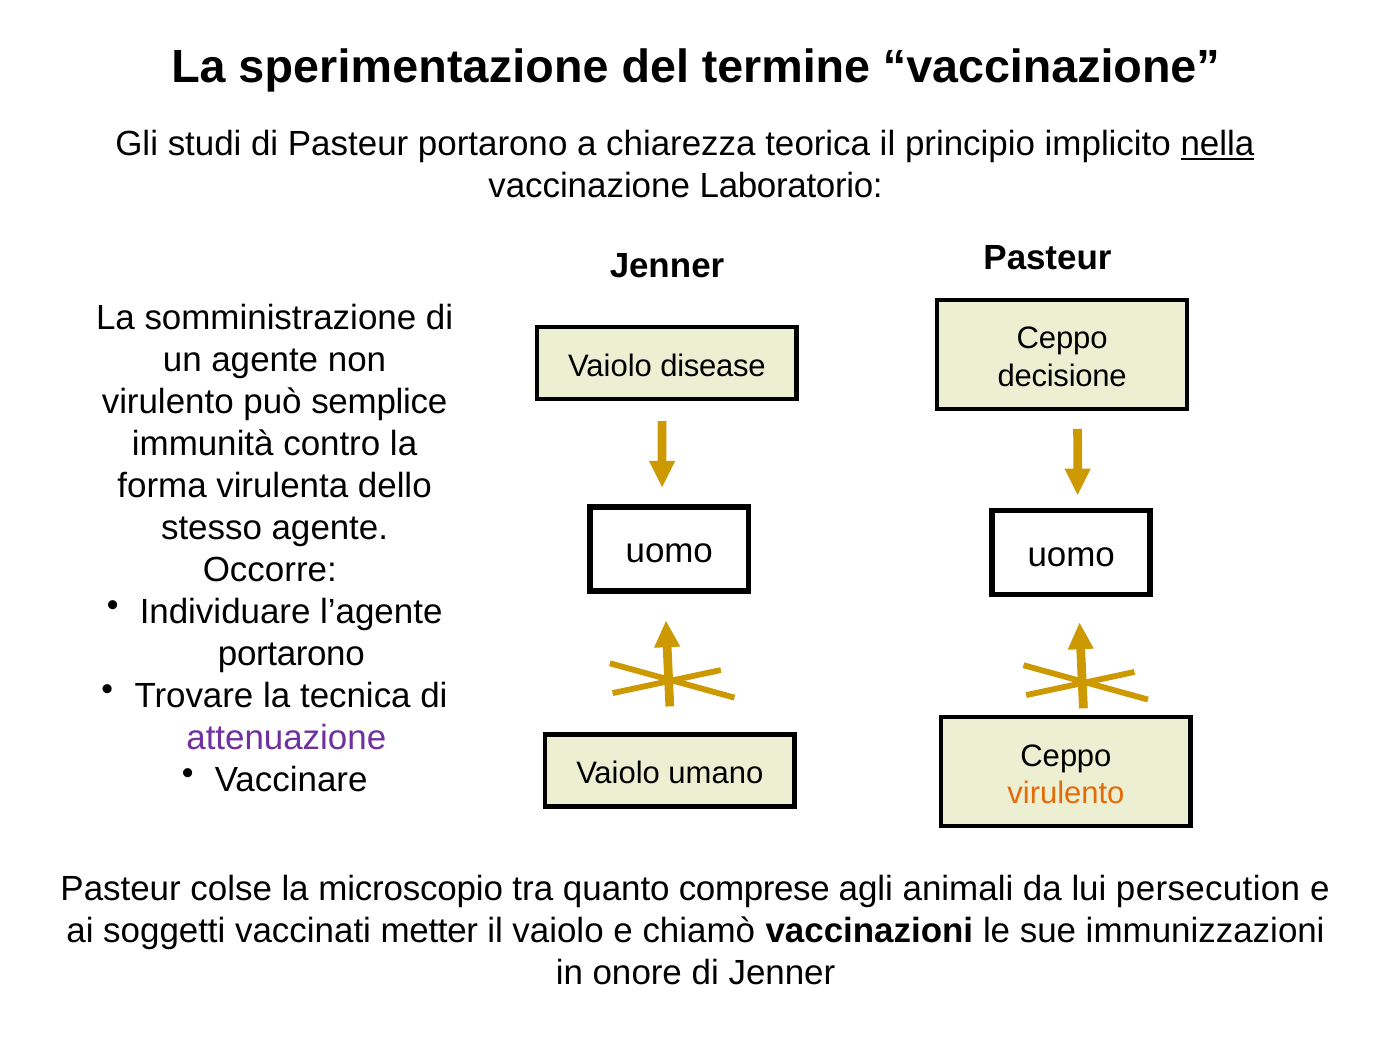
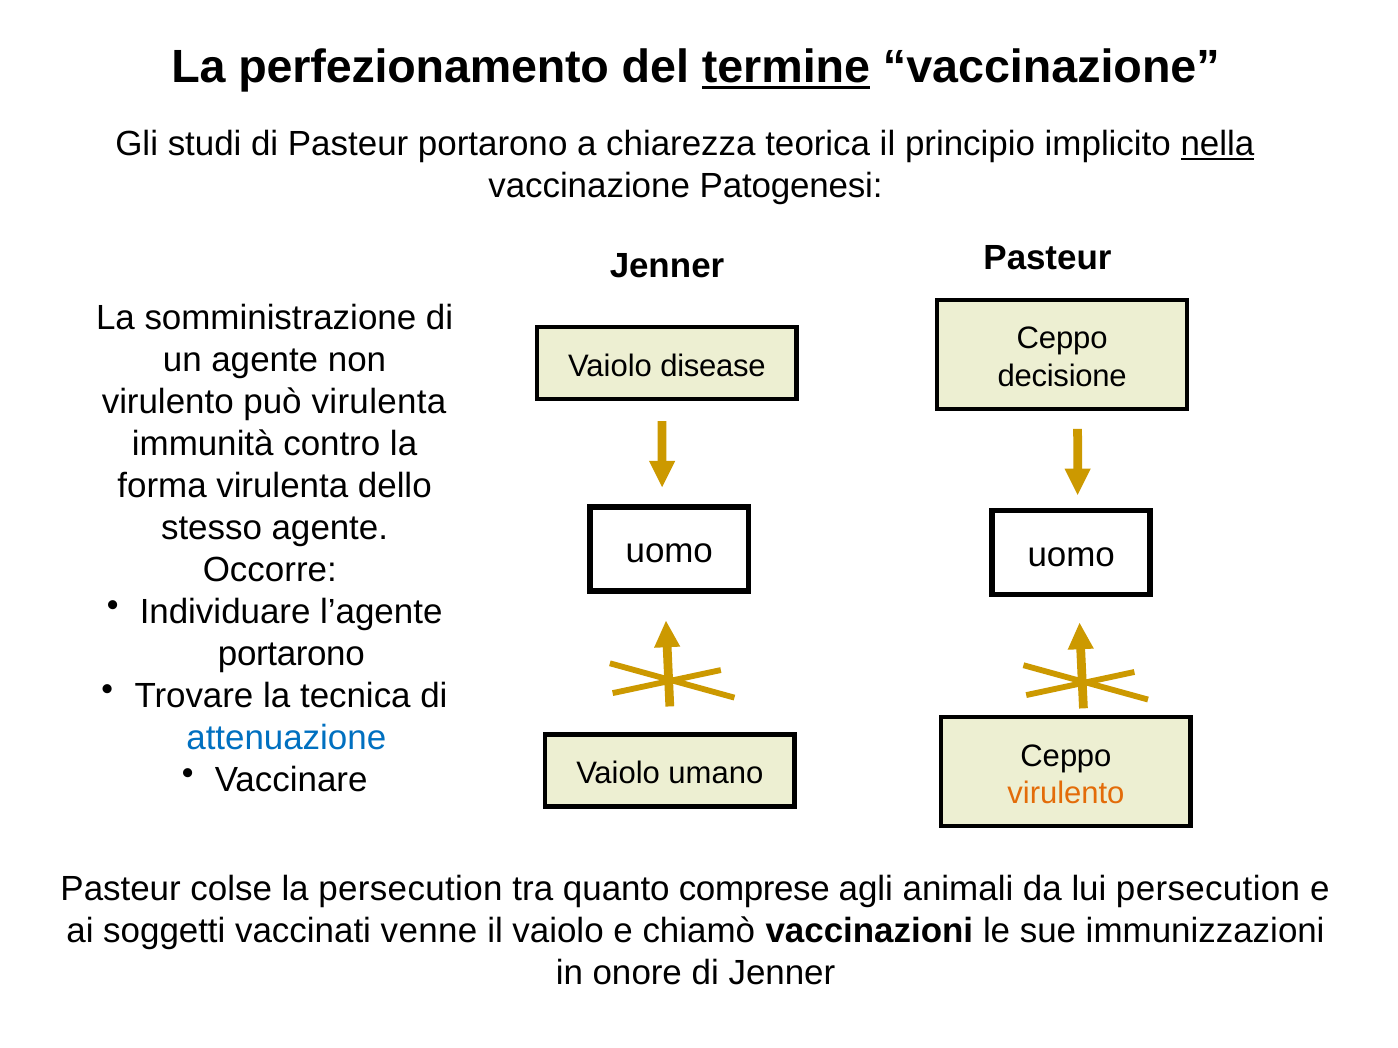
sperimentazione: sperimentazione -> perfezionamento (424, 67)
termine underline: none -> present (786, 67)
Laboratorio: Laboratorio -> Patogenesi (791, 186)
può semplice: semplice -> virulenta (379, 402)
attenuazione colour: purple -> blue (286, 738)
la microscopio: microscopio -> persecution (410, 889)
metter: metter -> venne (429, 931)
